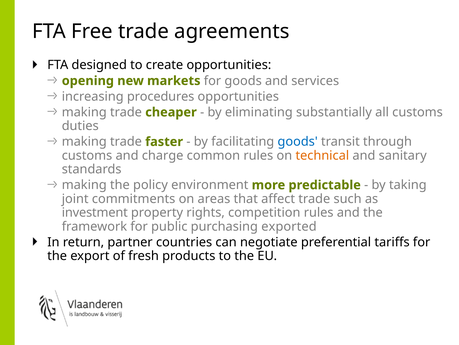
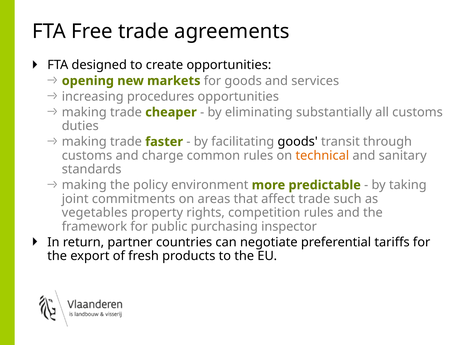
goods colour: blue -> black (298, 141)
investment: investment -> vegetables (95, 212)
exported: exported -> inspector (289, 226)
